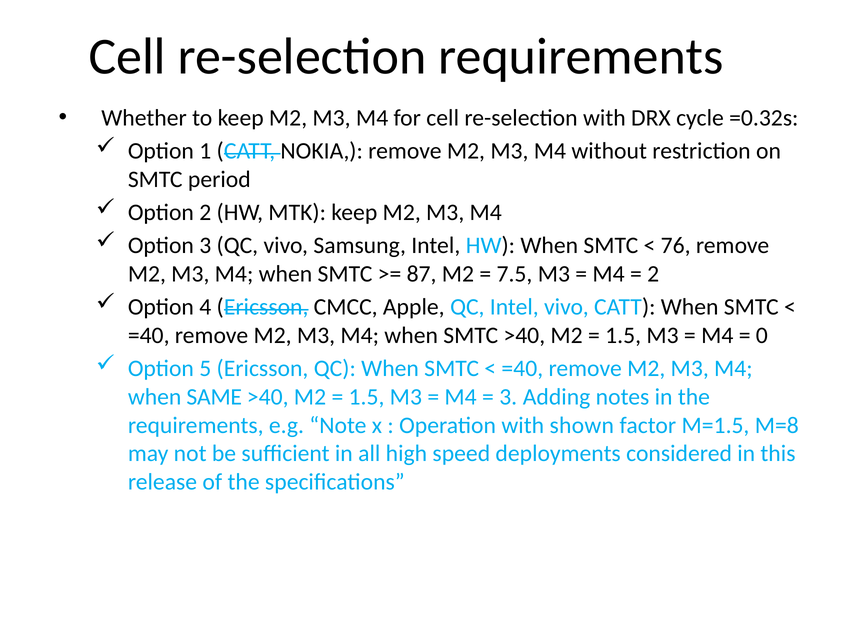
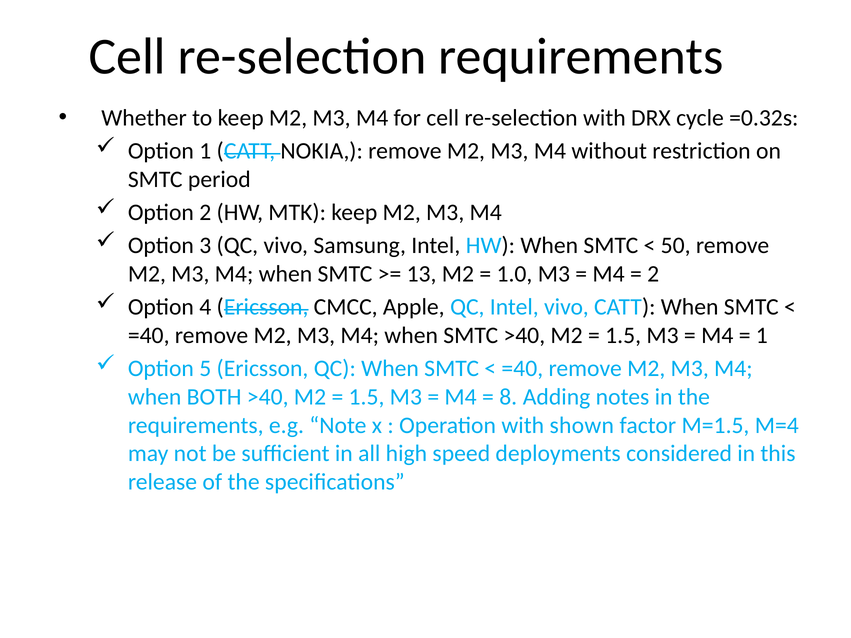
76: 76 -> 50 (676, 246)
87: 87 -> 13 (422, 274)
7.5: 7.5 -> 1.0 (514, 274)
0: 0 -> 1 (762, 336)
SAME: SAME -> BOTH (214, 397)
3: 3 -> 8 (508, 397)
M=8: M=8 -> M=4 (777, 425)
